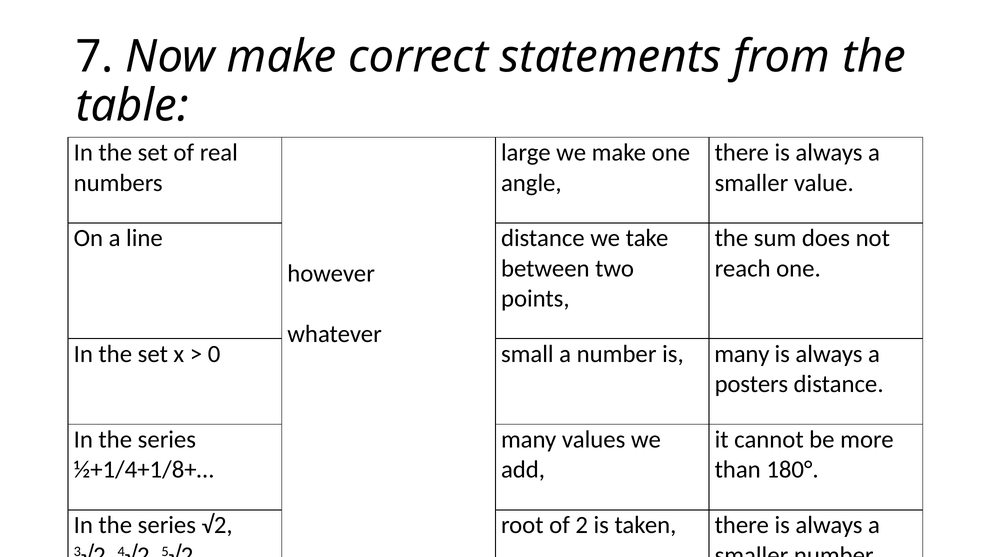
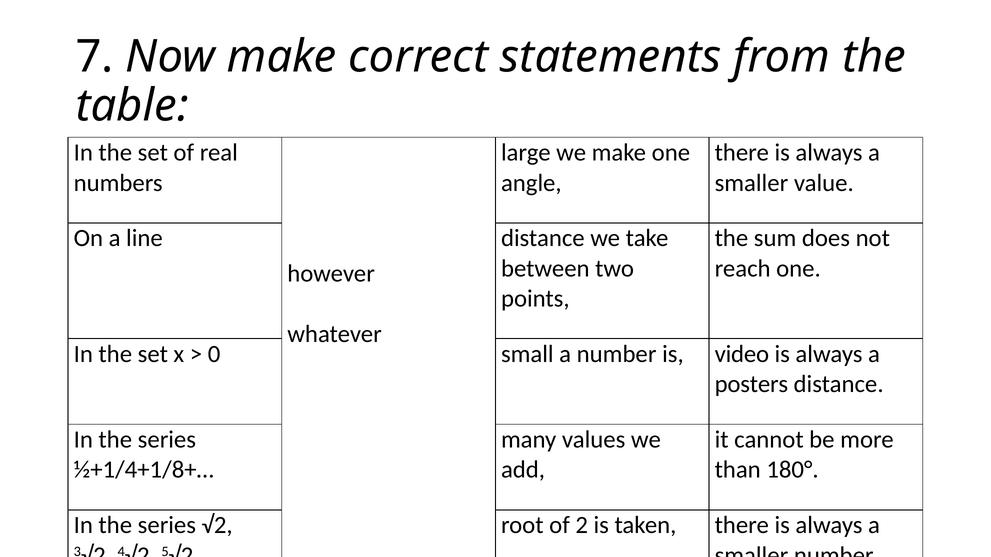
is many: many -> video (742, 354)
